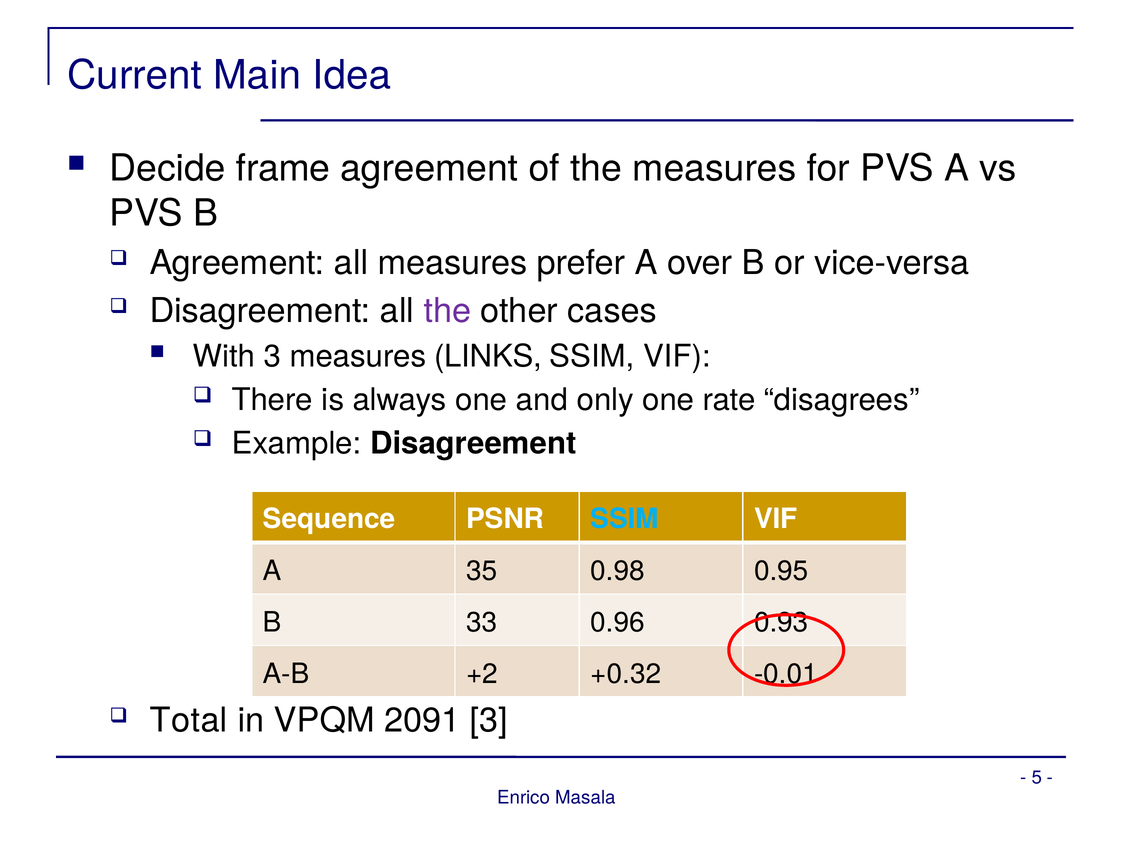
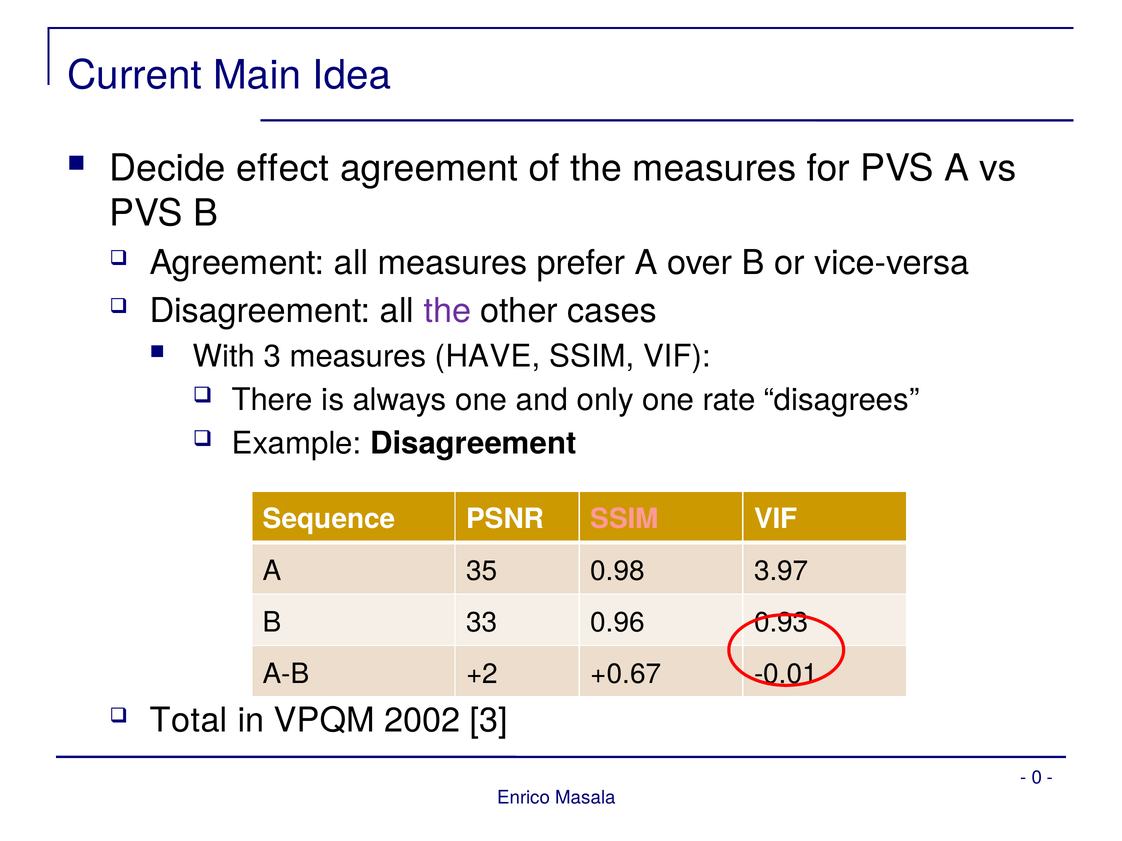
frame: frame -> effect (283, 169)
LINKS: LINKS -> HAVE (488, 356)
SSIM colour: light blue -> pink (625, 519)
0.95: 0.95 -> 3.97 (781, 571)
+0.32: +0.32 -> +0.67 (626, 674)
2091: 2091 -> 2002 (422, 721)
5: 5 -> 0 (1037, 778)
